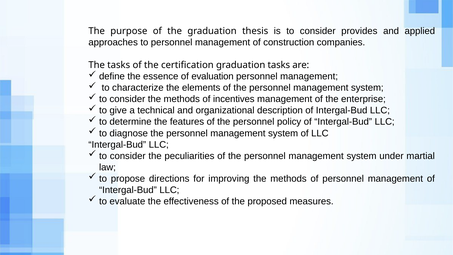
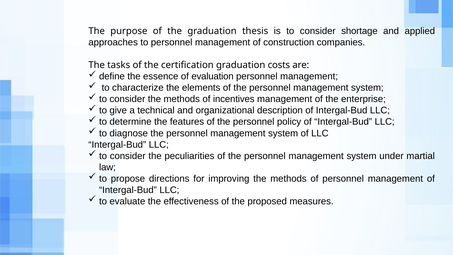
provides: provides -> shortage (359, 31)
graduation tasks: tasks -> costs (279, 65)
